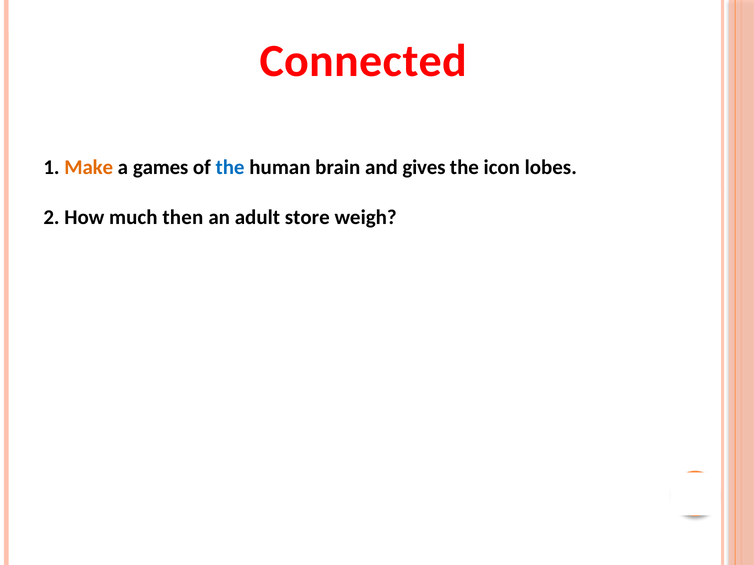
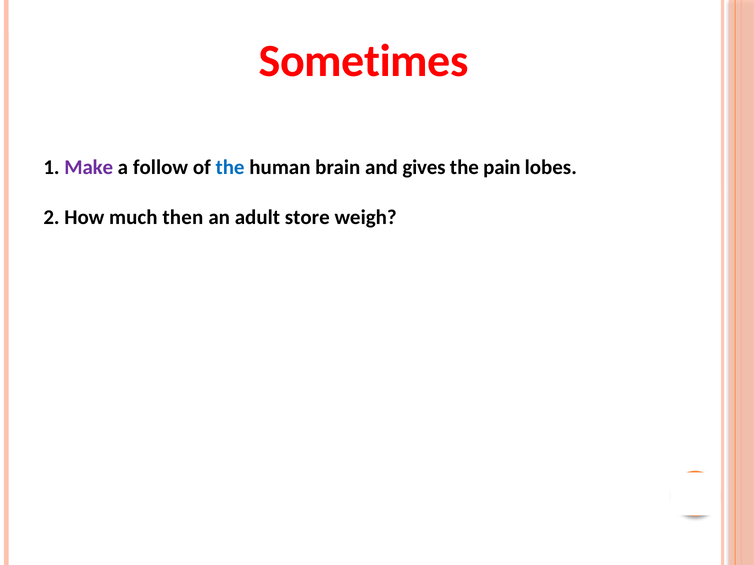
Connected: Connected -> Sometimes (364, 61)
Make colour: orange -> purple (89, 167)
games: games -> follow (161, 167)
icon: icon -> pain (502, 167)
